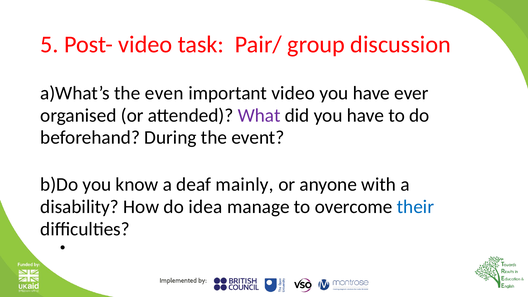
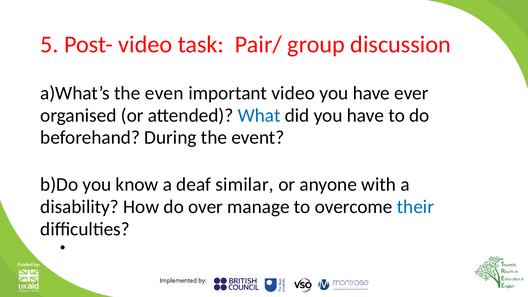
What colour: purple -> blue (259, 115)
mainly: mainly -> similar (245, 185)
idea: idea -> over (206, 207)
